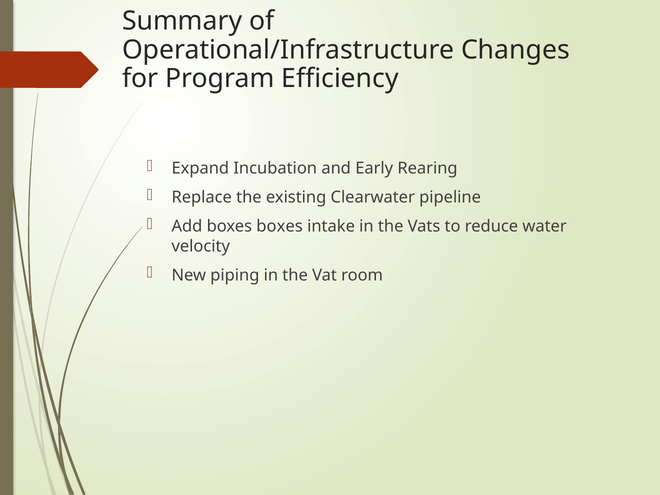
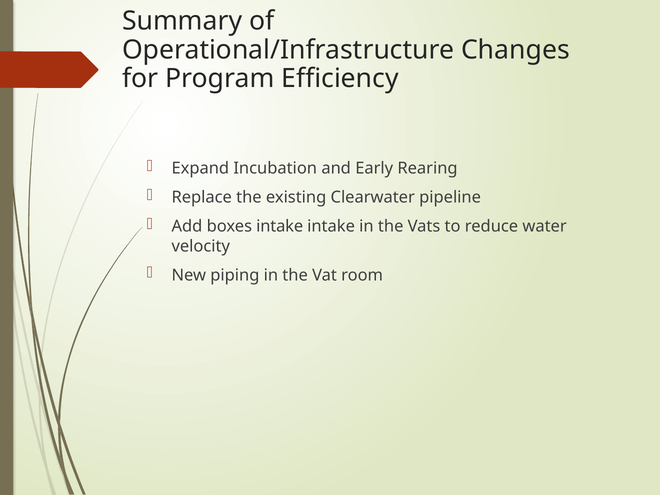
boxes boxes: boxes -> intake (280, 226)
